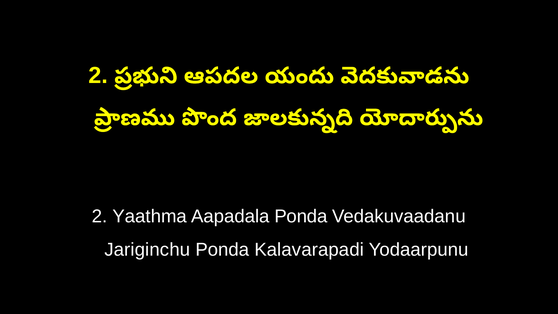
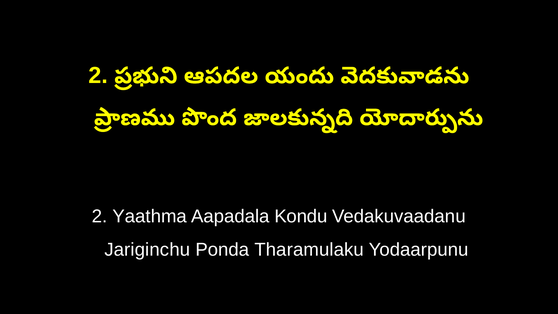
Aapadala Ponda: Ponda -> Kondu (301, 216)
Kalavarapadi: Kalavarapadi -> Tharamulaku (309, 250)
